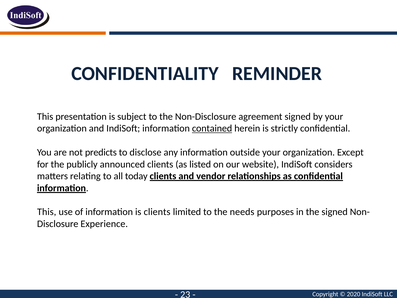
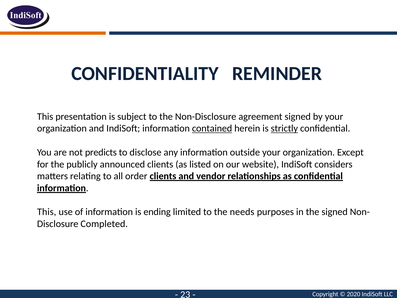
strictly underline: none -> present (284, 128)
today: today -> order (136, 176)
is clients: clients -> ending (157, 212)
Experience: Experience -> Completed (104, 224)
